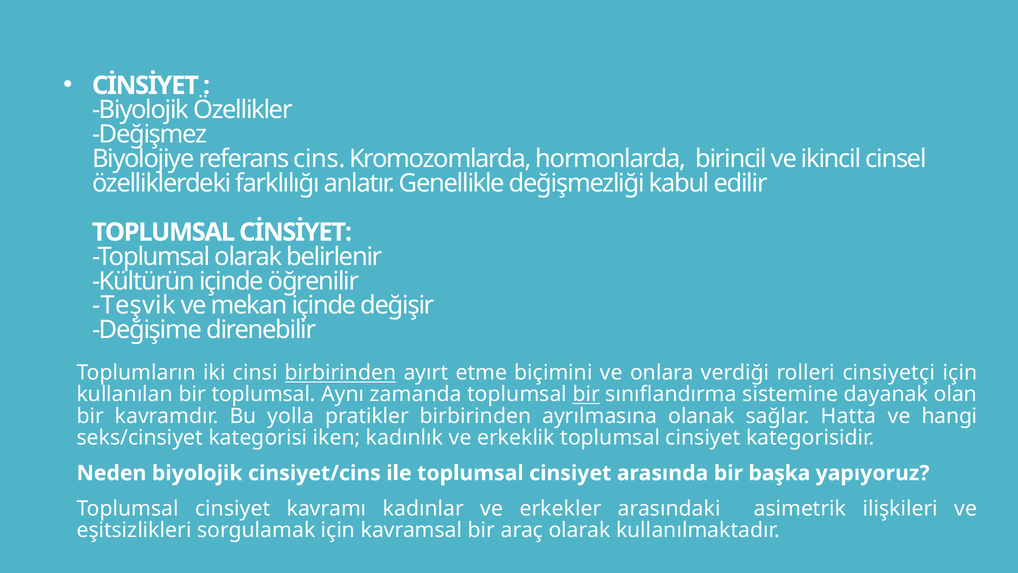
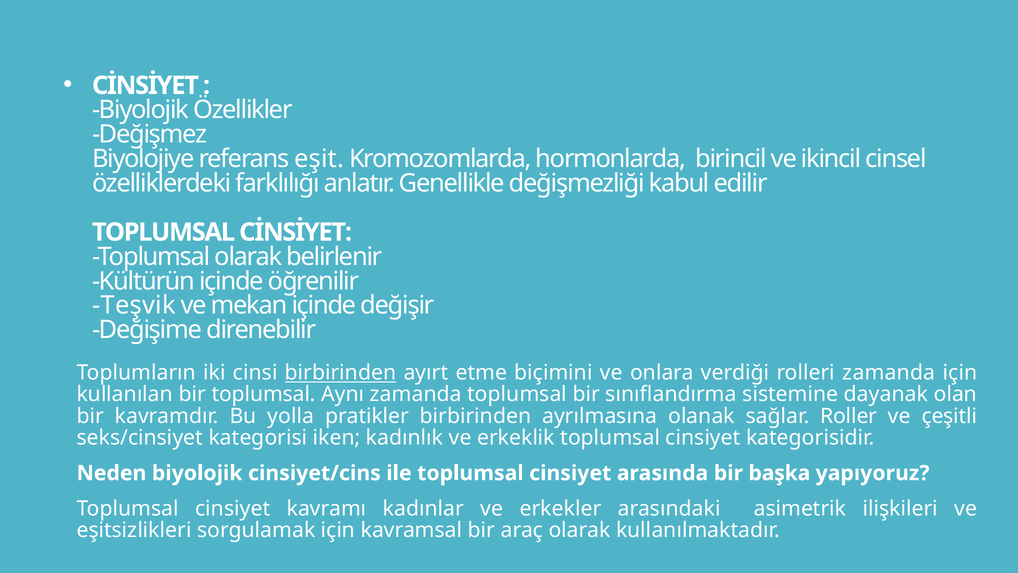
cins: cins -> eşit (319, 159)
rolleri cinsiyetçi: cinsiyetçi -> zamanda (889, 373)
bir underline: present -> none (586, 394)
Hatta: Hatta -> Roller (849, 416)
hangi: hangi -> çeşitli (949, 416)
